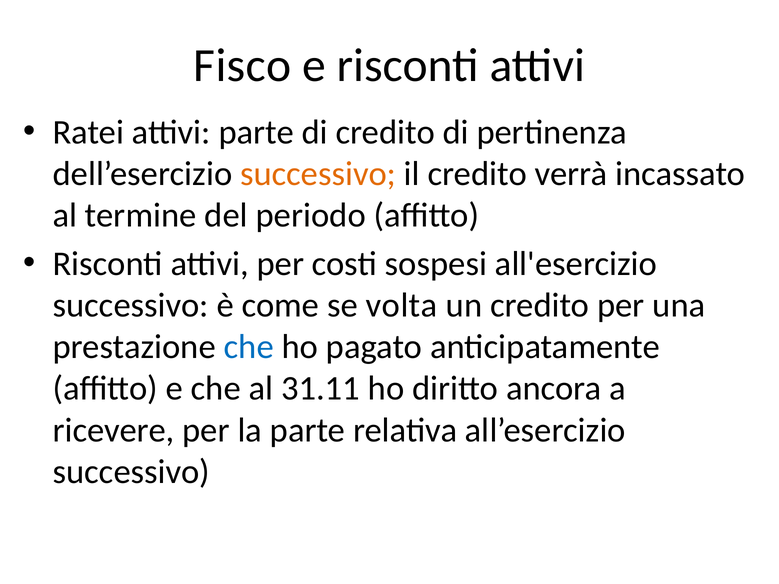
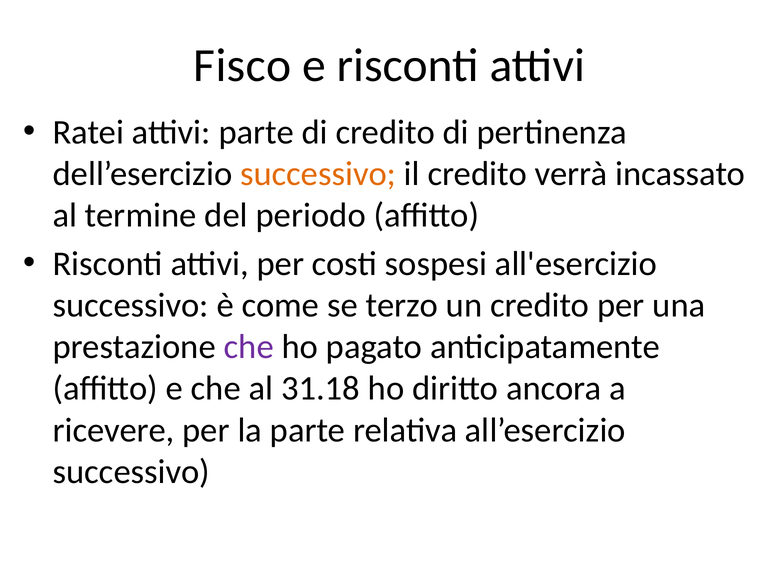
volta: volta -> terzo (402, 306)
che colour: blue -> purple (249, 347)
31.11: 31.11 -> 31.18 (320, 389)
